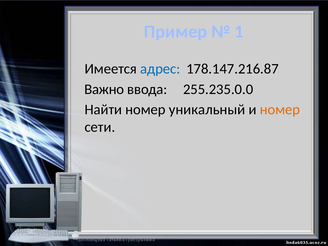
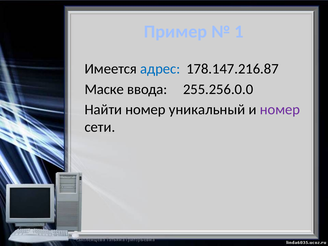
Важно: Важно -> Маске (104, 89)
255.235.0.0: 255.235.0.0 -> 255.256.0.0 (218, 89)
номер colour: orange -> purple (280, 110)
